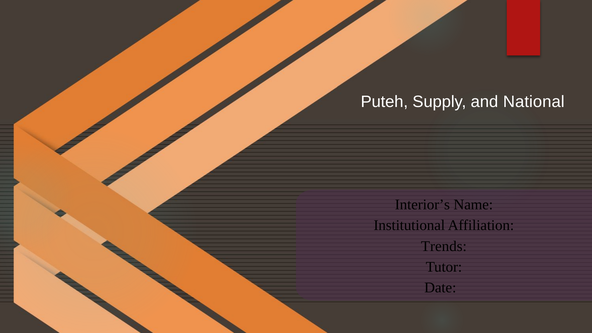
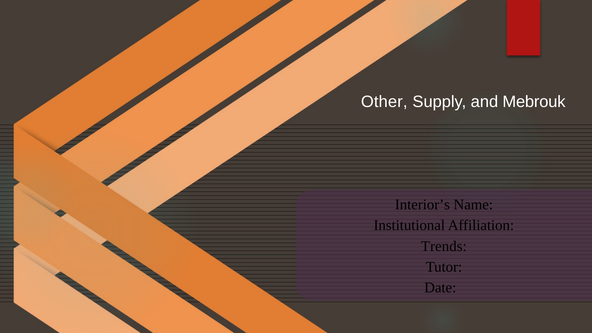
Puteh: Puteh -> Other (384, 102)
National: National -> Mebrouk (534, 102)
